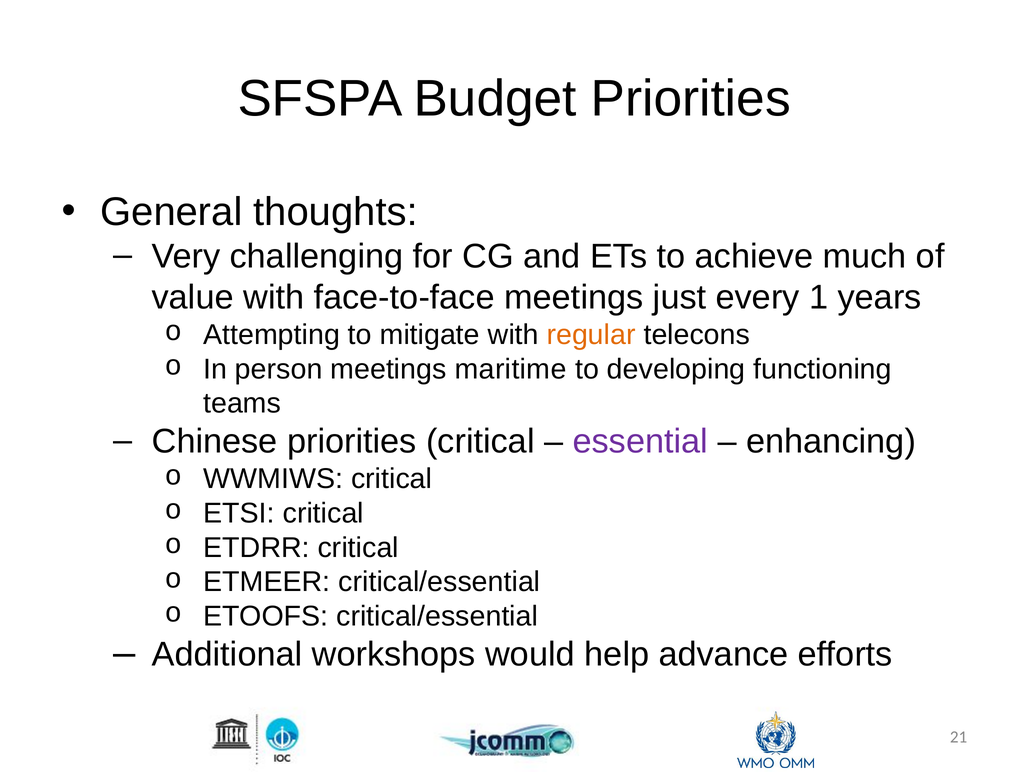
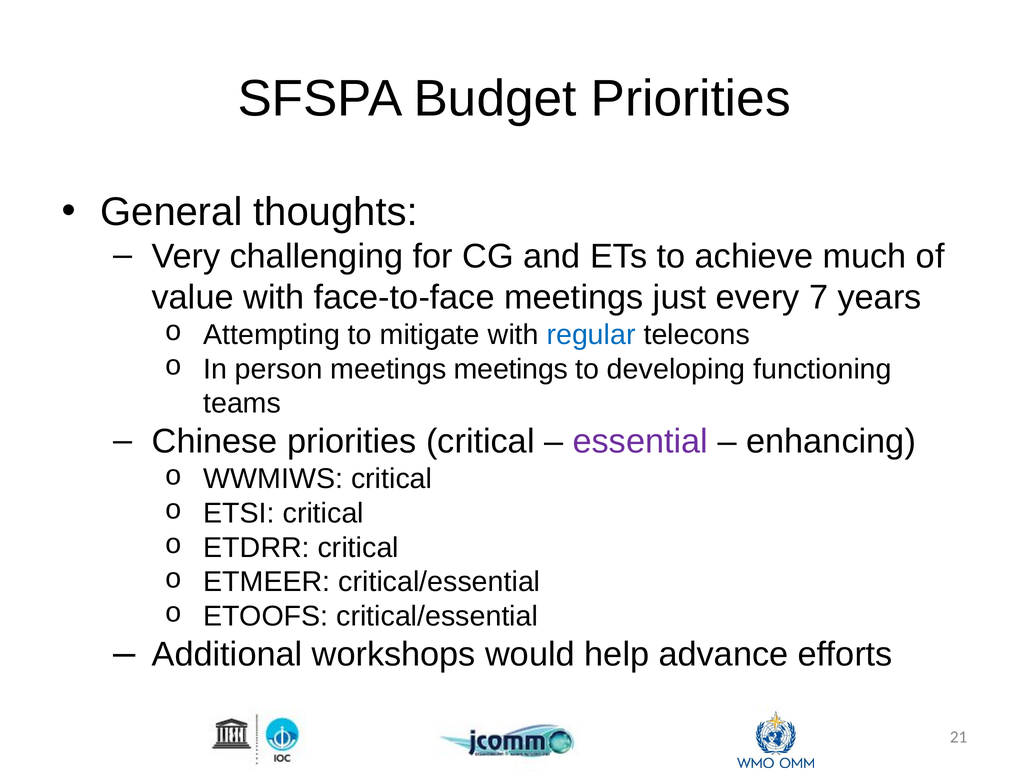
1: 1 -> 7 (819, 297)
regular colour: orange -> blue (591, 335)
meetings maritime: maritime -> meetings (511, 369)
